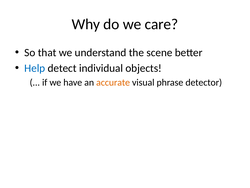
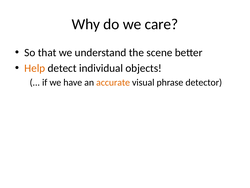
Help colour: blue -> orange (35, 68)
